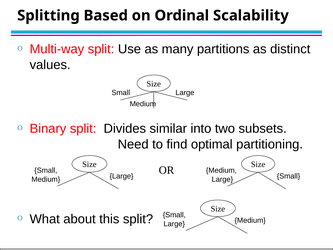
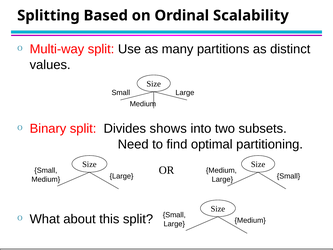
similar: similar -> shows (168, 129)
